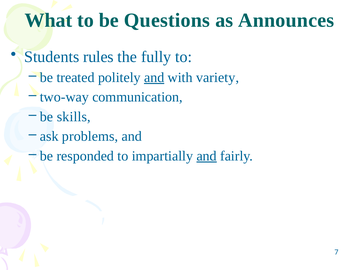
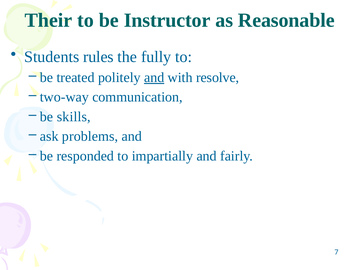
What: What -> Their (48, 20)
Questions: Questions -> Instructor (167, 20)
Announces: Announces -> Reasonable (286, 20)
variety: variety -> resolve (218, 77)
and underline: present -> none (207, 156)
